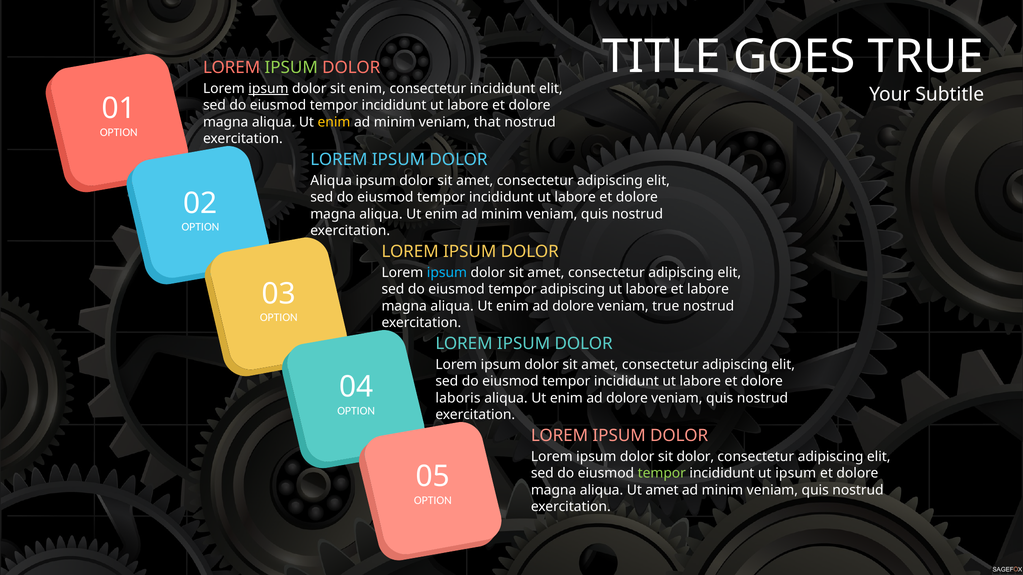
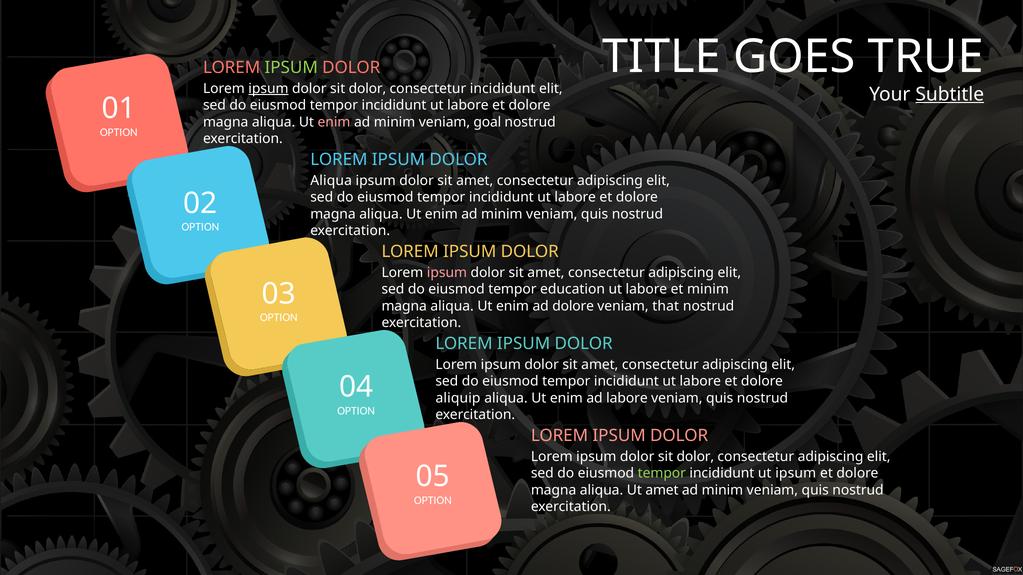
enim: enim -> dolor (367, 89)
Subtitle underline: none -> present (950, 94)
enim colour: yellow -> pink (334, 122)
that: that -> goal (487, 122)
ipsum colour: light blue -> pink (447, 273)
tempor adipiscing: adipiscing -> education (573, 290)
et labore: labore -> minim (708, 290)
veniam true: true -> that (666, 306)
laboris: laboris -> aliquip (458, 398)
dolore: dolore -> labore (627, 398)
